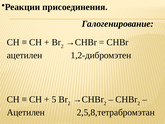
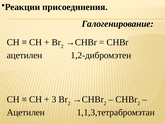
5: 5 -> 3 (54, 99)
2,5,8,тетрабромэтан: 2,5,8,тетрабромэтан -> 1,1,3,тетрабромэтан (116, 112)
